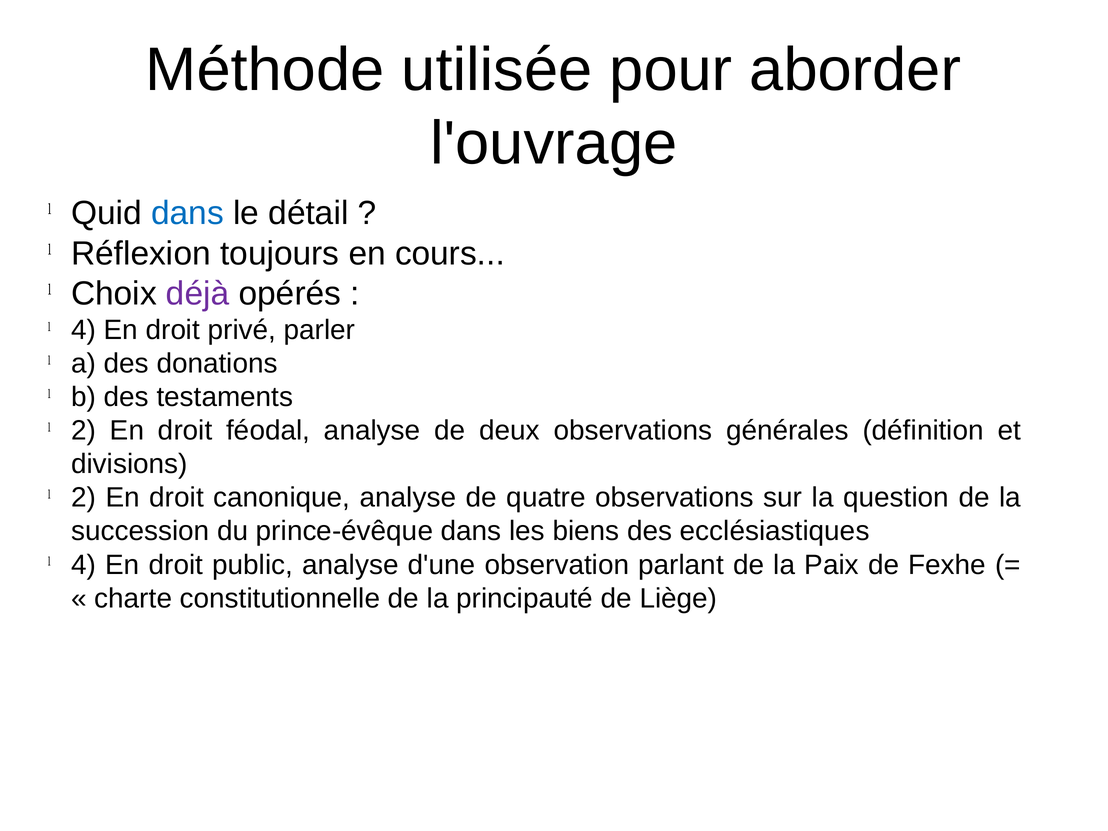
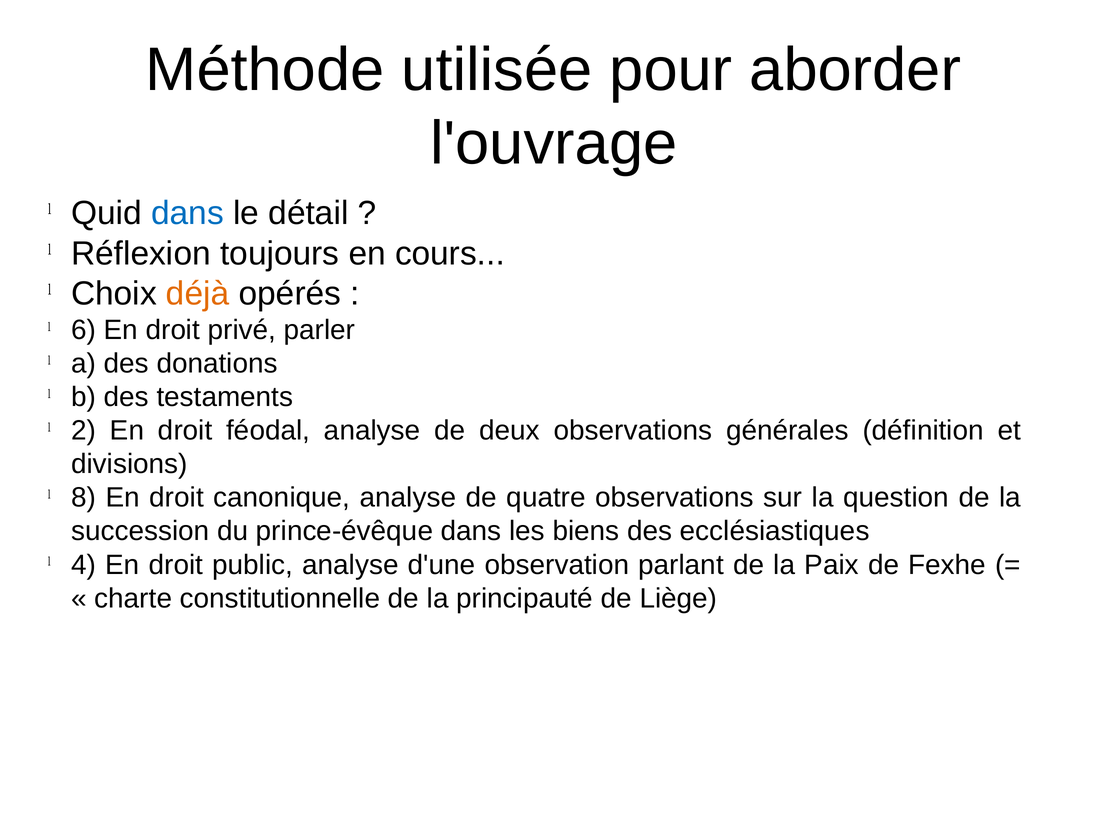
déjà colour: purple -> orange (198, 294)
4: 4 -> 6 (84, 330)
2: 2 -> 8 (84, 498)
